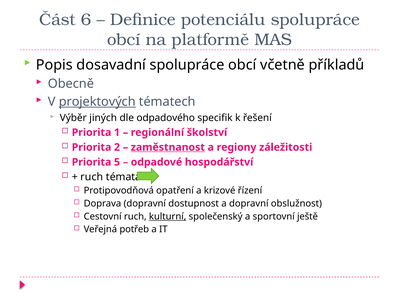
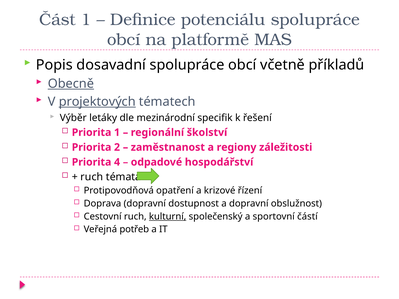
Část 6: 6 -> 1 (86, 20)
Obecně underline: none -> present (71, 84)
jiných: jiných -> letáky (103, 118)
odpadového: odpadového -> mezinárodní (166, 118)
zaměstnanost underline: present -> none (168, 147)
5: 5 -> 4 (117, 162)
ještě: ještě -> částí (307, 217)
